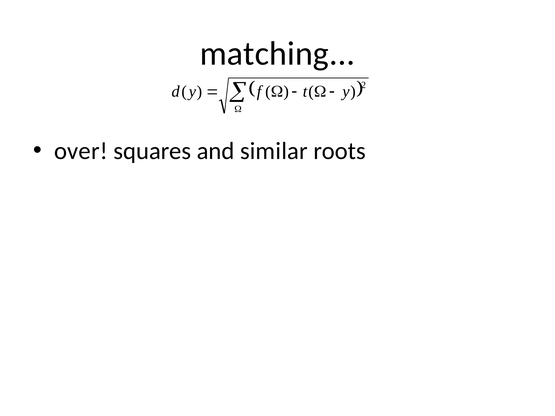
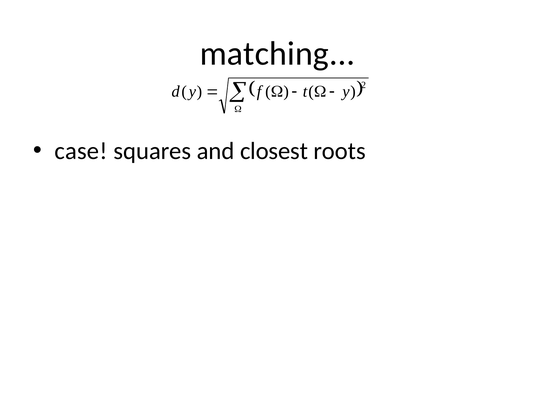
over: over -> case (81, 151)
similar: similar -> closest (274, 151)
